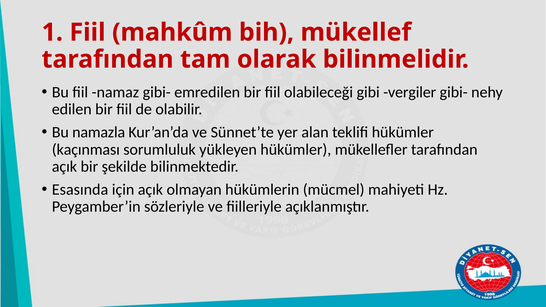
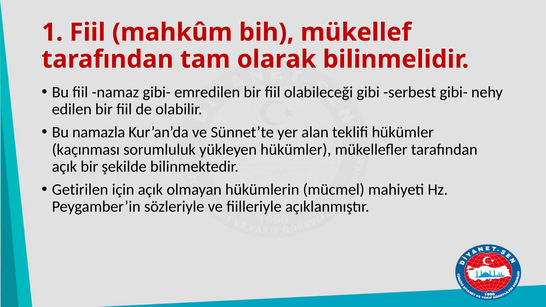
vergiler: vergiler -> serbest (410, 92)
Esasında: Esasında -> Getirilen (80, 190)
